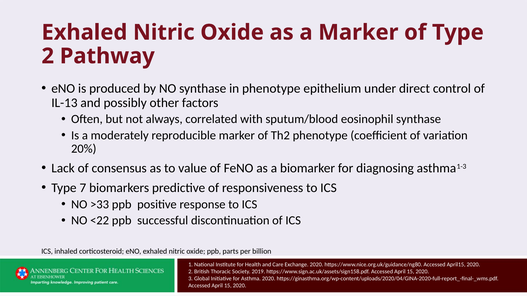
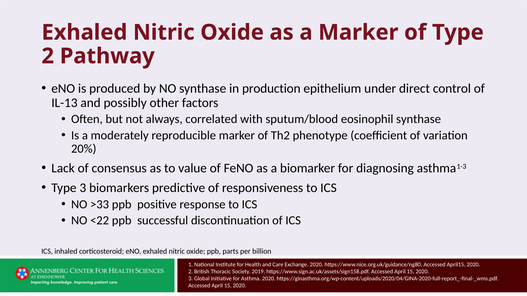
in phenotype: phenotype -> production (271, 89)
Type 7: 7 -> 3 (83, 188)
